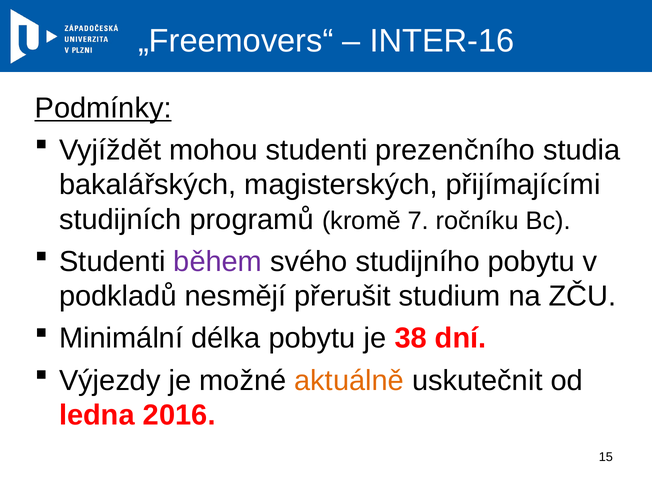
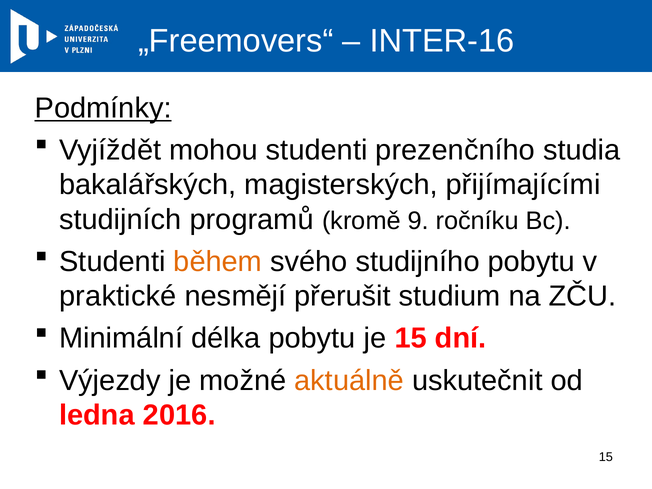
7: 7 -> 9 (418, 221)
během colour: purple -> orange (218, 262)
podkladů: podkladů -> praktické (118, 296)
je 38: 38 -> 15 (411, 338)
